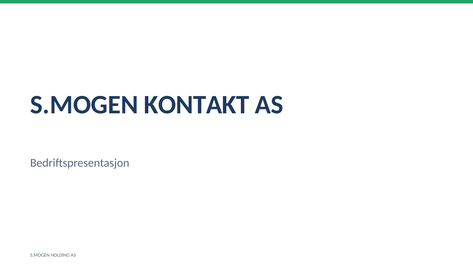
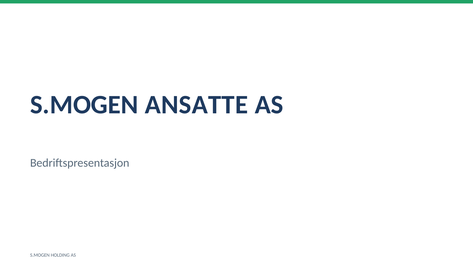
KONTAKT: KONTAKT -> ANSATTE (196, 105)
